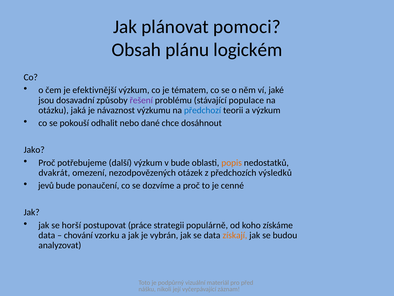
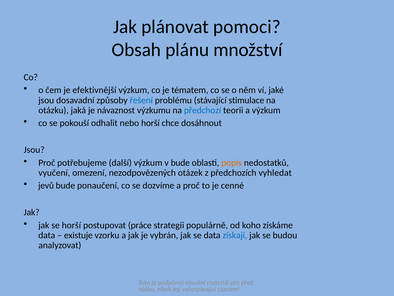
logickém: logickém -> množství (248, 50)
řešení colour: purple -> blue (141, 100)
populace: populace -> stimulace (246, 100)
nebo dané: dané -> horší (150, 123)
Jako: Jako -> Jsou (34, 150)
dvakrát: dvakrát -> vyučení (54, 172)
výsledků: výsledků -> vyhledat (275, 172)
chování: chování -> existuje (78, 235)
získají colour: orange -> blue (235, 235)
